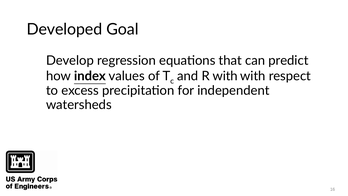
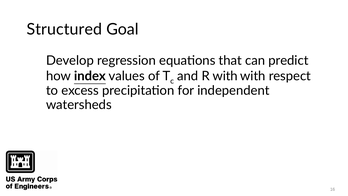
Developed: Developed -> Structured (64, 29)
